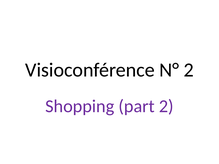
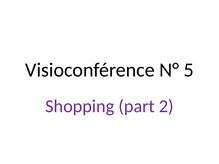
N° 2: 2 -> 5 (189, 70)
